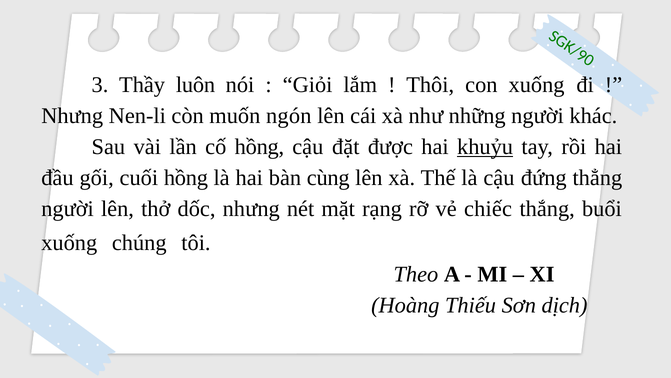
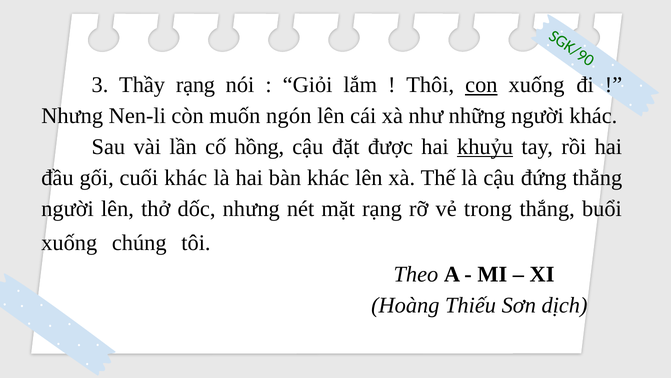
Thầy luôn: luôn -> rạng (196, 85)
con underline: none -> present (481, 85)
cuối hồng: hồng -> khác (186, 178)
bàn cùng: cùng -> khác (328, 178)
chiếc: chiếc -> trong (488, 208)
